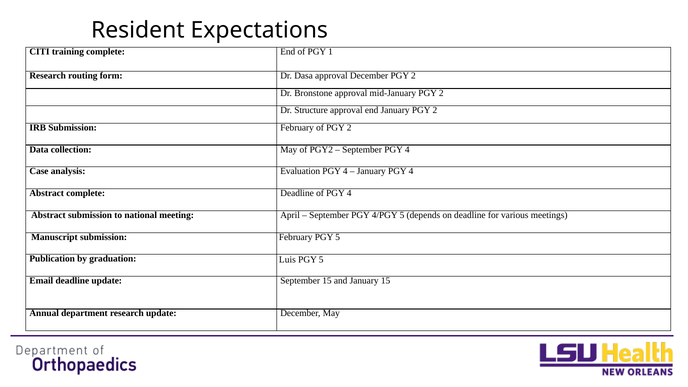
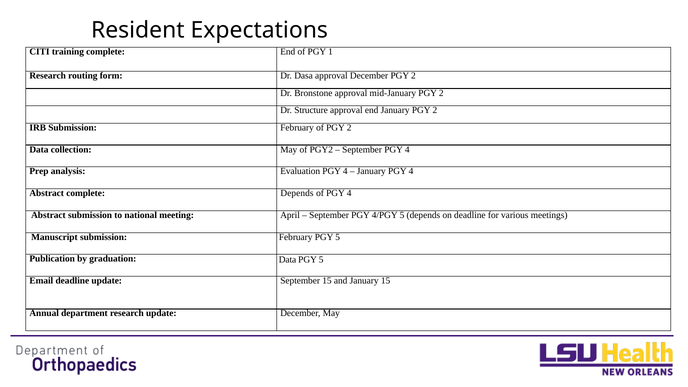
Case: Case -> Prep (39, 171)
complete Deadline: Deadline -> Depends (297, 193)
graduation Luis: Luis -> Data (288, 260)
